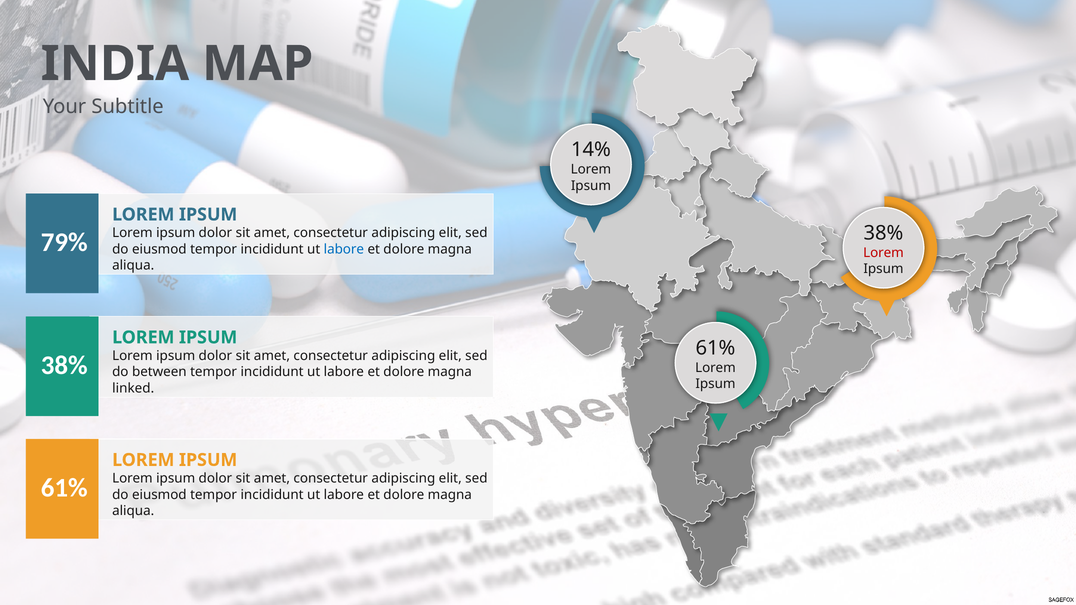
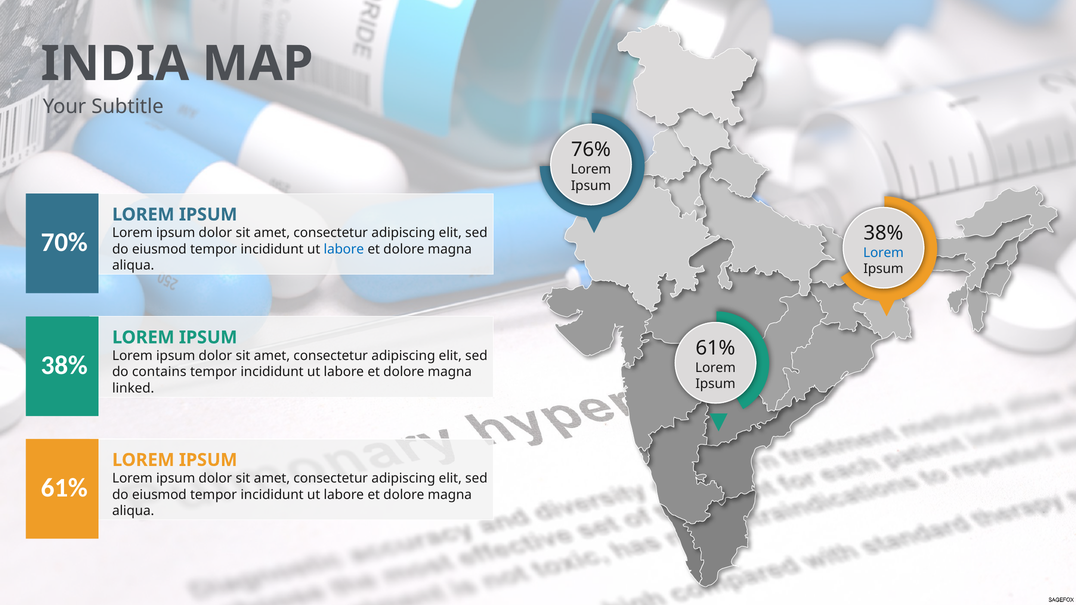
14%: 14% -> 76% (591, 150)
79%: 79% -> 70% (64, 243)
Lorem colour: red -> blue (883, 253)
between: between -> contains (159, 372)
